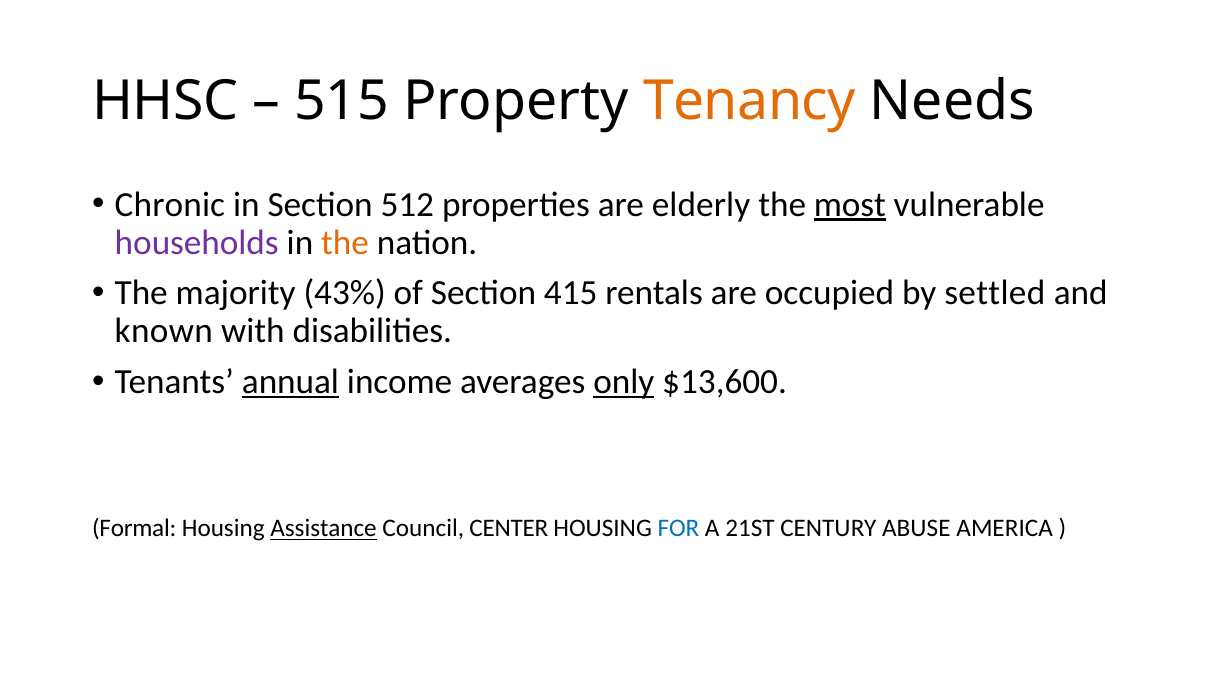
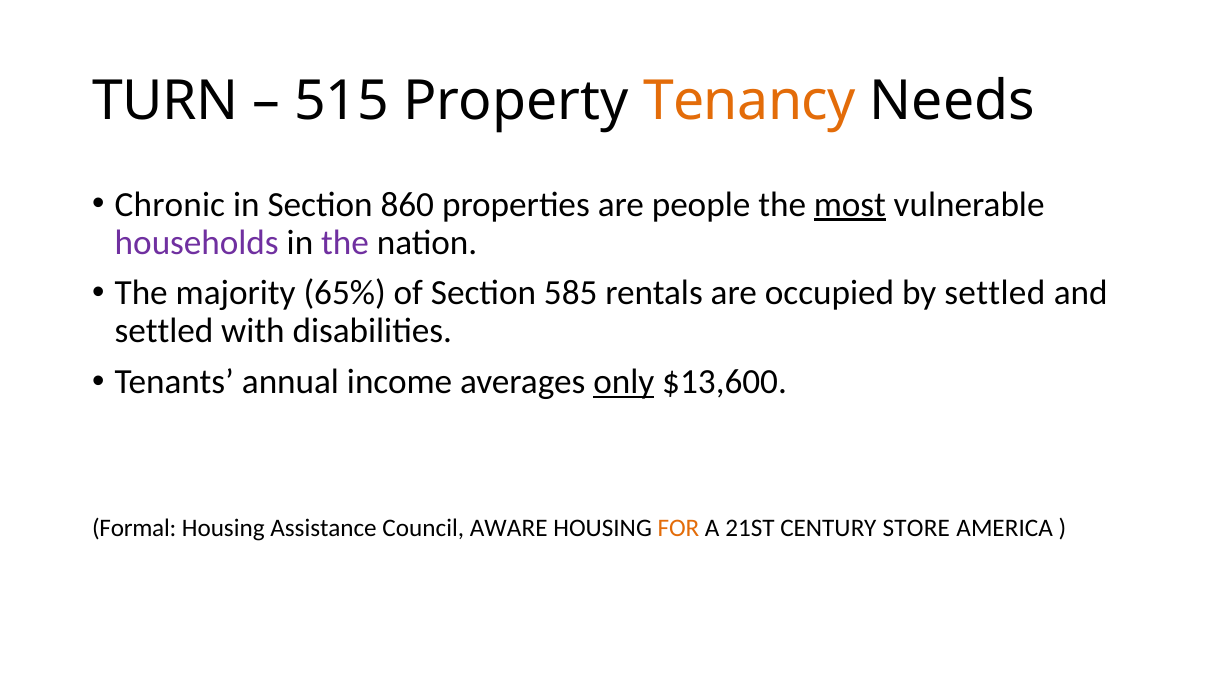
HHSC: HHSC -> TURN (165, 101)
512: 512 -> 860 (407, 204)
elderly: elderly -> people (701, 204)
the colour: orange -> purple (345, 242)
43%: 43% -> 65% (345, 293)
415: 415 -> 585 (571, 293)
known: known -> settled (164, 331)
annual underline: present -> none (290, 382)
Assistance underline: present -> none (324, 528)
CENTER: CENTER -> AWARE (509, 528)
FOR colour: blue -> orange (678, 528)
ABUSE: ABUSE -> STORE (916, 528)
